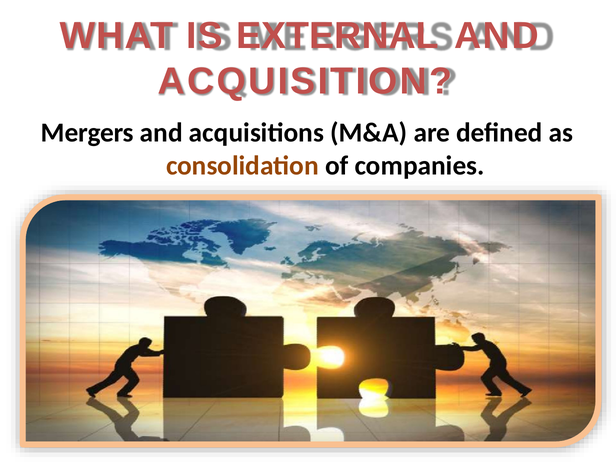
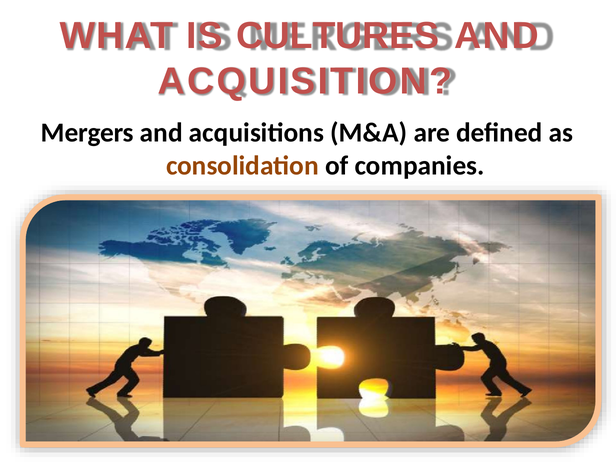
EXTERNAL: EXTERNAL -> CULTURES (338, 36)
